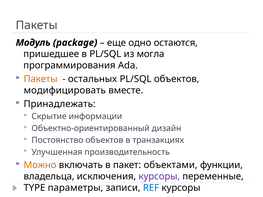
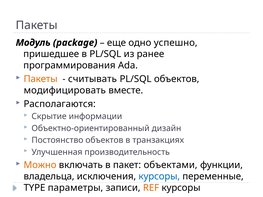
остаются: остаются -> успешно (176, 43)
могла: могла -> ранее (150, 54)
остальных: остальных -> считывать (92, 79)
Принадлежать: Принадлежать -> Располагаются (60, 104)
курсоры colour: purple -> blue (159, 177)
REF colour: blue -> orange (151, 188)
